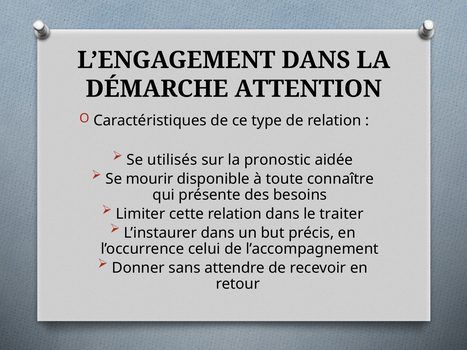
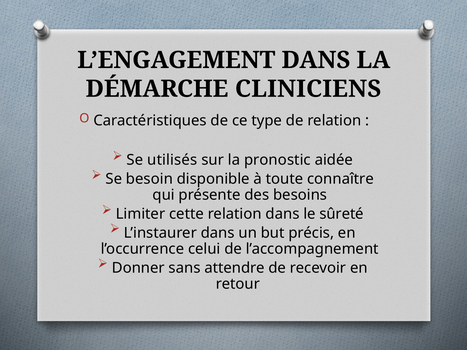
ATTENTION: ATTENTION -> CLINICIENS (308, 89)
mourir: mourir -> besoin (149, 179)
traiter: traiter -> sûreté (342, 214)
